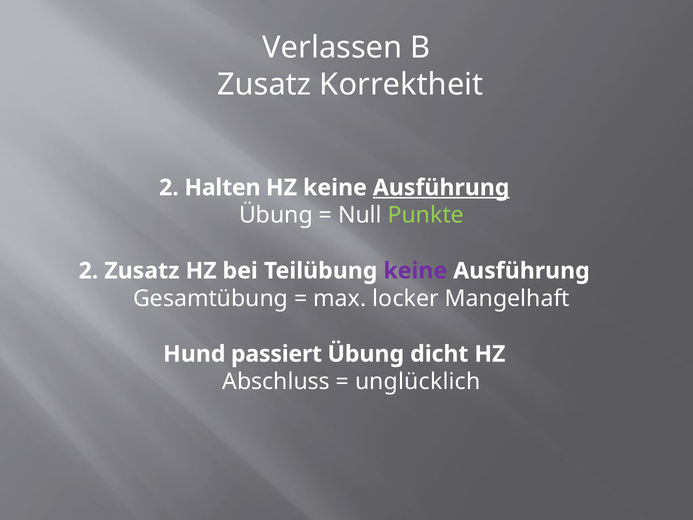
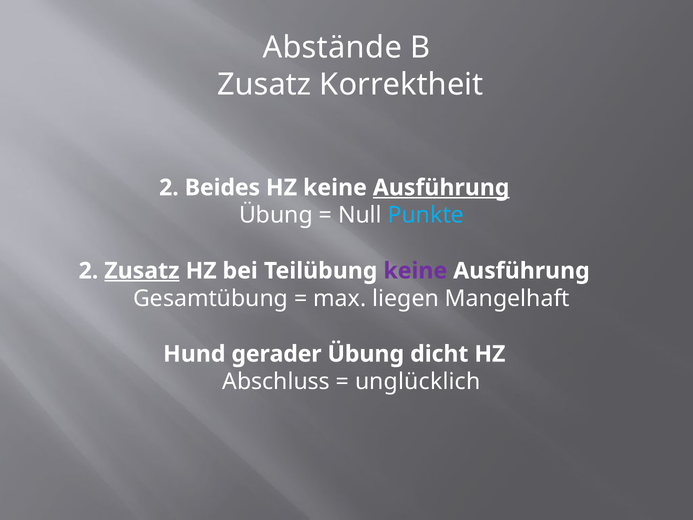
Verlassen: Verlassen -> Abstände (332, 48)
Halten: Halten -> Beides (222, 188)
Punkte colour: light green -> light blue (426, 215)
Zusatz underline: none -> present (142, 271)
locker: locker -> liegen (406, 298)
passiert: passiert -> gerader (277, 354)
